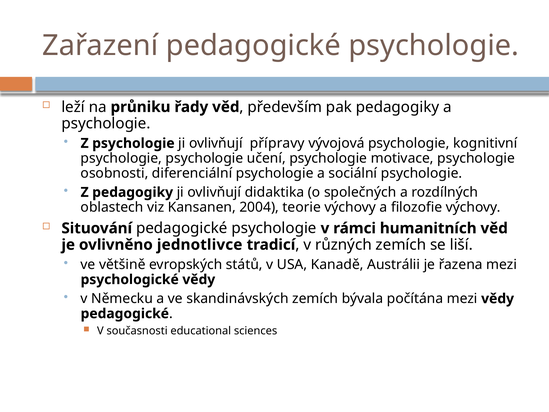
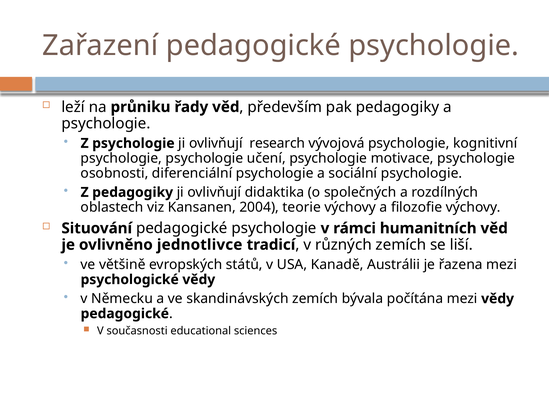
přípravy: přípravy -> research (277, 143)
